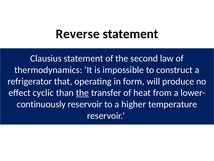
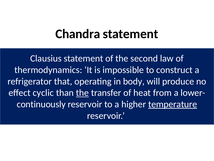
Reverse: Reverse -> Chandra (78, 34)
form: form -> body (134, 81)
temperature underline: none -> present (173, 104)
